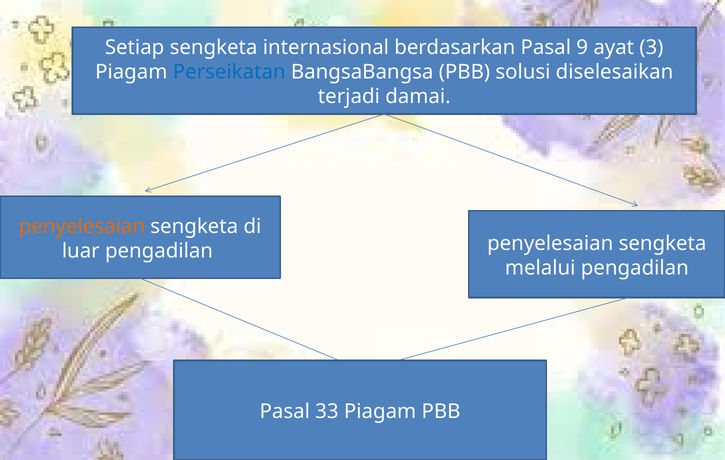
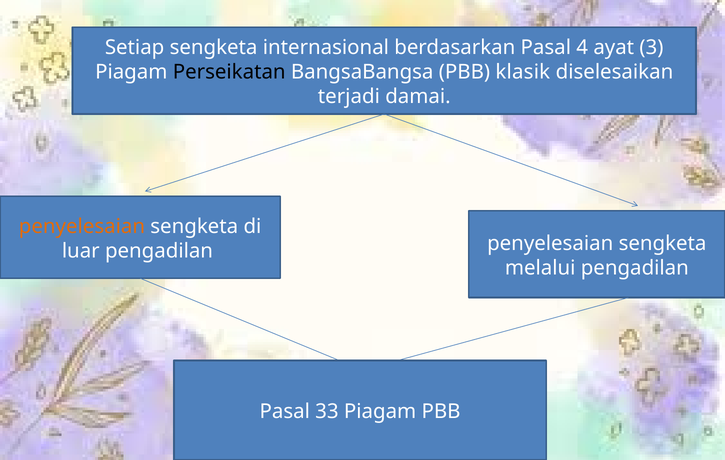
9: 9 -> 4 (582, 48)
Perseikatan colour: blue -> black (229, 72)
solusi: solusi -> klasik (523, 72)
